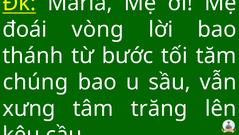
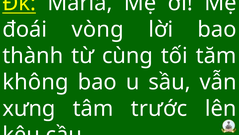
thánh: thánh -> thành (33, 56)
bước: bước -> cùng (127, 56)
chúng: chúng -> không (35, 82)
trăng: trăng -> trước (159, 108)
